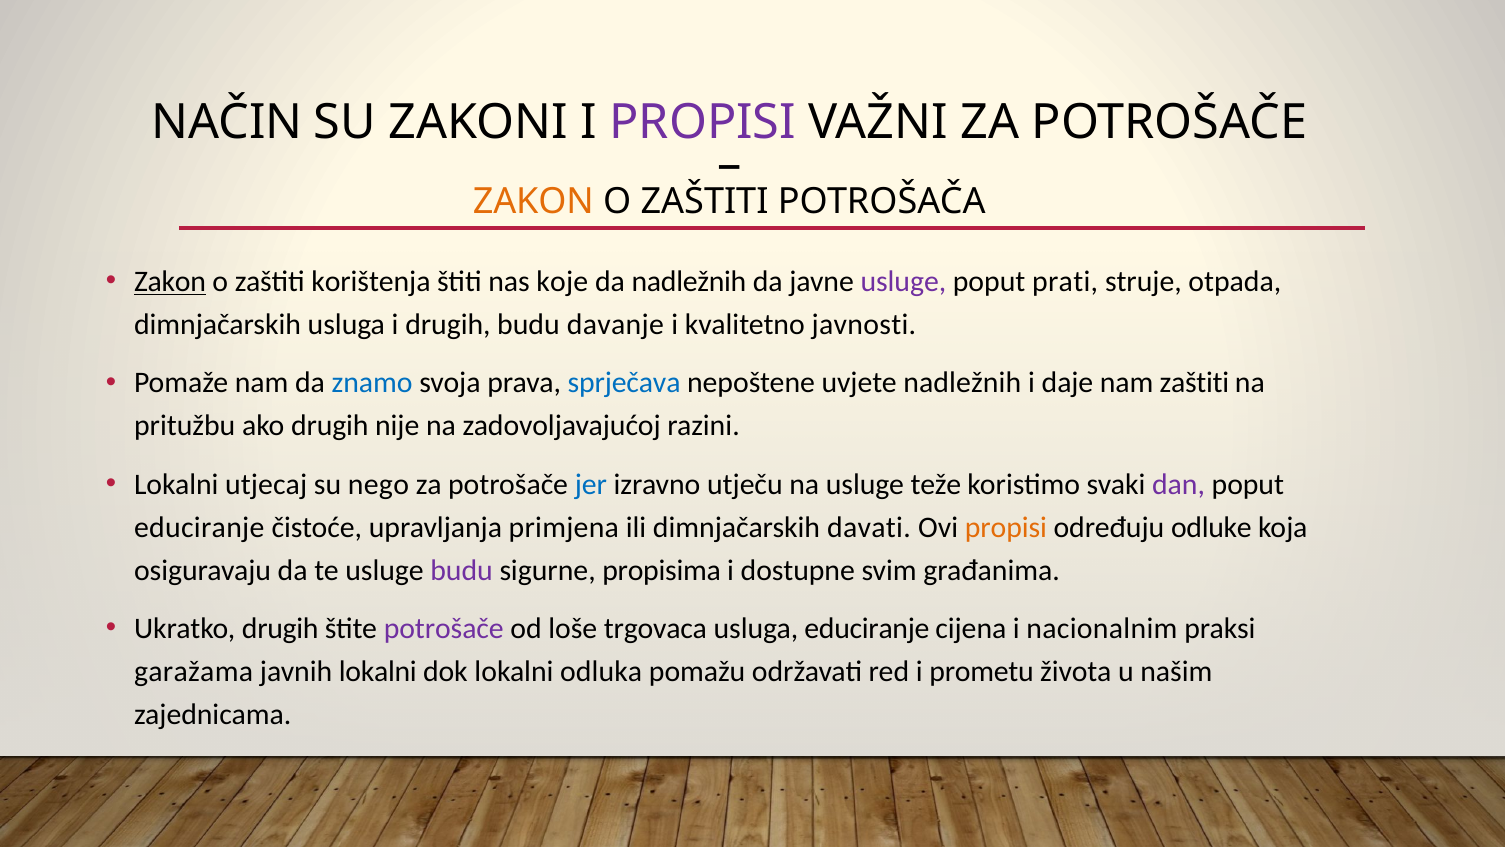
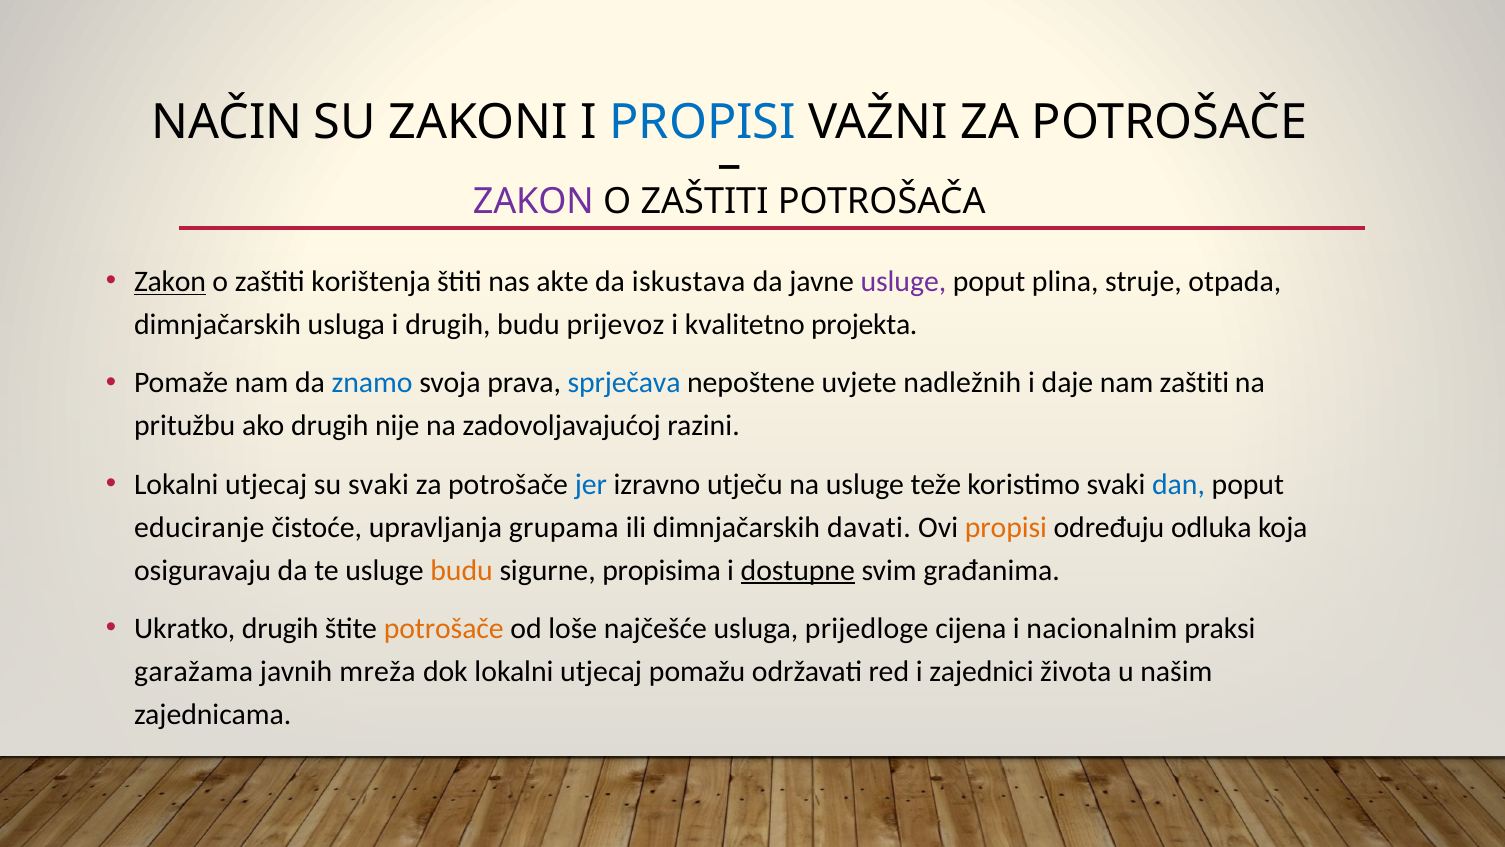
PROPISI colour: purple -> blue (703, 123)
ZAKON colour: orange -> purple (533, 202)
koje: koje -> akte (563, 282)
da nadležnih: nadležnih -> iskustava (689, 282)
prati: prati -> plina (1065, 282)
davanje: davanje -> prijevoz (615, 324)
javnosti: javnosti -> projekta (864, 324)
su nego: nego -> svaki (378, 484)
dan colour: purple -> blue (1179, 484)
primjena: primjena -> grupama (564, 527)
odluke: odluke -> odluka (1211, 527)
budu colour: purple -> orange (462, 570)
dostupne underline: none -> present (798, 570)
potrošače colour: purple -> orange (444, 629)
trgovaca: trgovaca -> najčešće (655, 629)
usluga educiranje: educiranje -> prijedloge (867, 629)
javnih lokalni: lokalni -> mreža (378, 671)
dok lokalni odluka: odluka -> utjecaj (601, 671)
prometu: prometu -> zajednici (982, 671)
